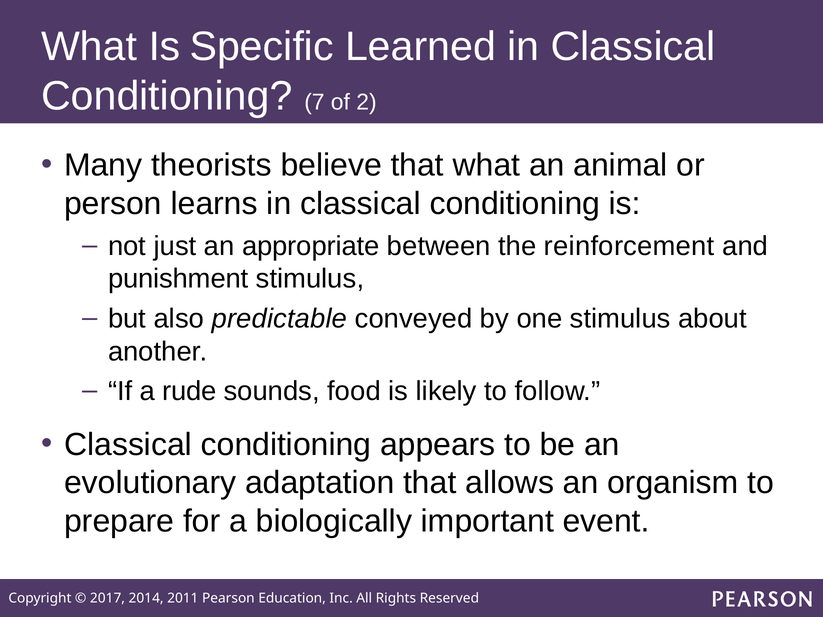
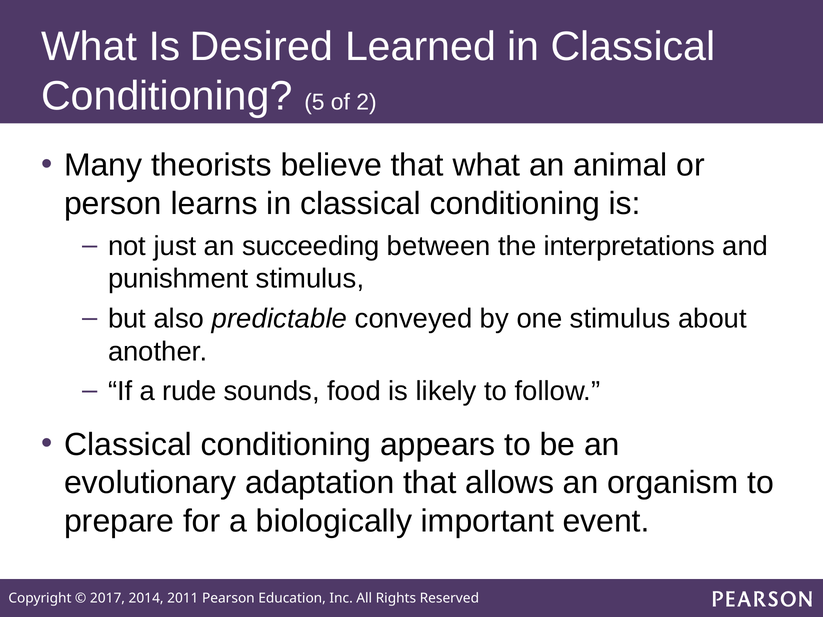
Specific: Specific -> Desired (262, 47)
7: 7 -> 5 (314, 102)
appropriate: appropriate -> succeeding (311, 246)
reinforcement: reinforcement -> interpretations (629, 246)
